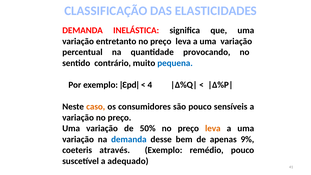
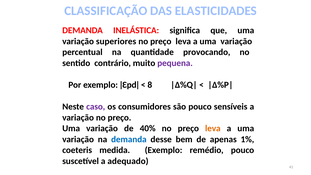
entretanto: entretanto -> superiores (116, 41)
pequena colour: blue -> purple (175, 63)
4: 4 -> 8 (150, 85)
caso colour: orange -> purple (96, 107)
50%: 50% -> 40% (148, 128)
9%: 9% -> 1% (247, 139)
através: através -> medida (115, 150)
